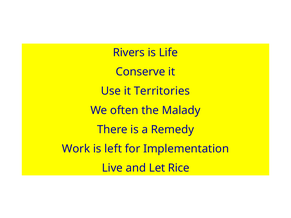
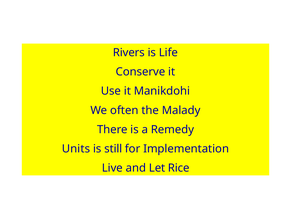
Territories: Territories -> Manikdohi (162, 91)
Work: Work -> Units (76, 149)
left: left -> still (113, 149)
